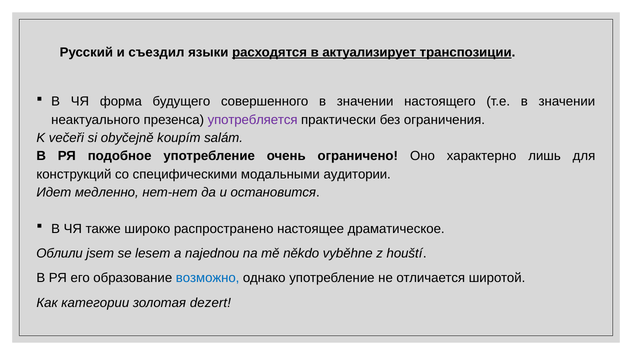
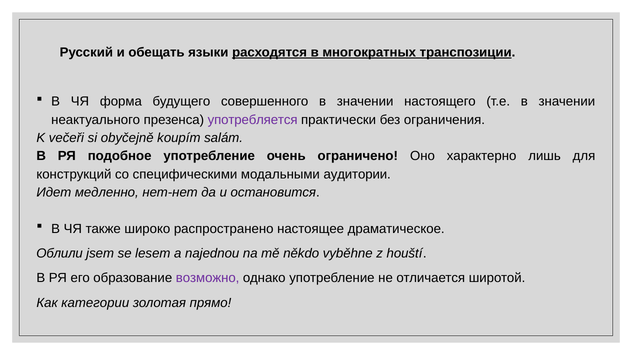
съездил: съездил -> обещать (156, 52)
актуализирует: актуализирует -> многократных (369, 52)
возможно colour: blue -> purple (208, 279)
dezert: dezert -> прямо (210, 303)
